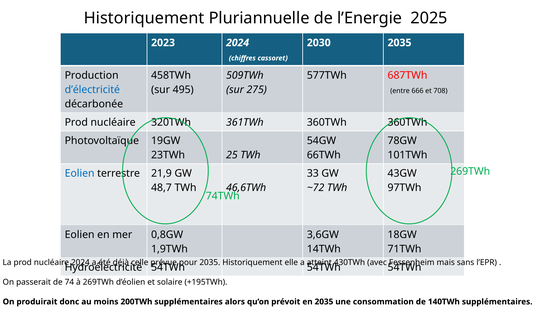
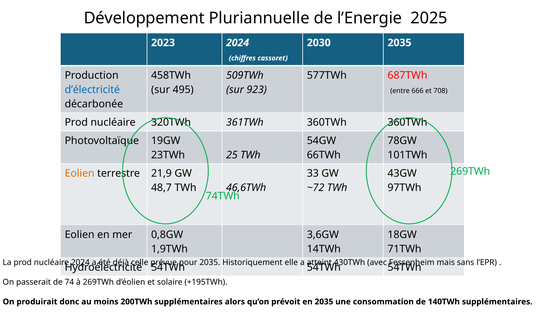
Historiquement: Historiquement -> Développement (144, 18)
275: 275 -> 923 (257, 89)
Eolien colour: blue -> orange (80, 173)
